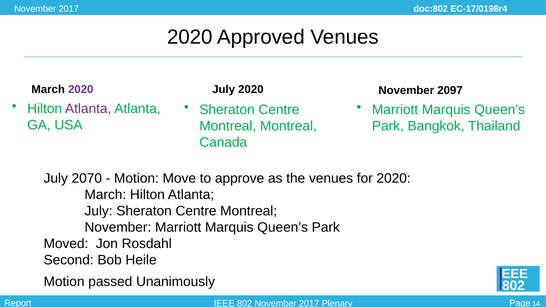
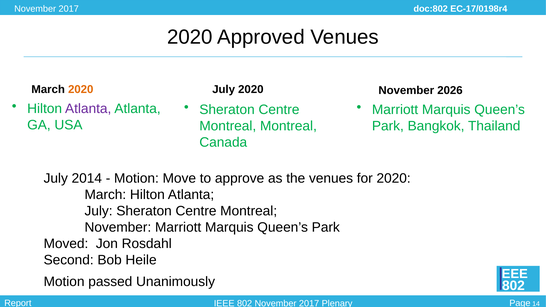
2020 colour: purple -> orange (81, 89)
2097: 2097 -> 2026 (450, 90)
2070: 2070 -> 2014 (87, 178)
